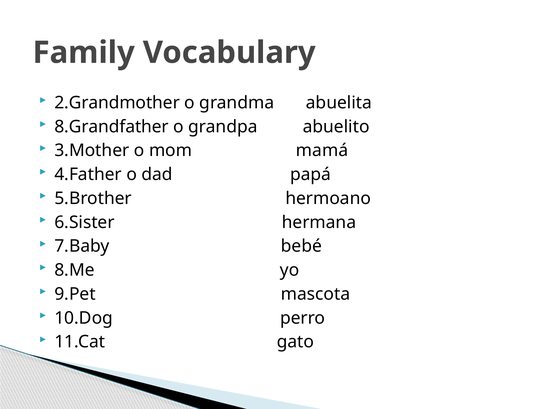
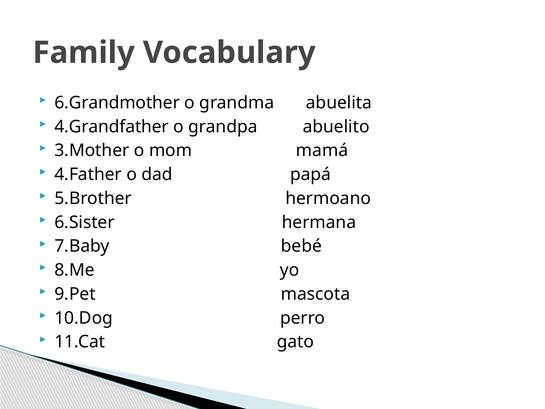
2.Grandmother: 2.Grandmother -> 6.Grandmother (117, 103)
8.Grandfather: 8.Grandfather -> 4.Grandfather (112, 127)
